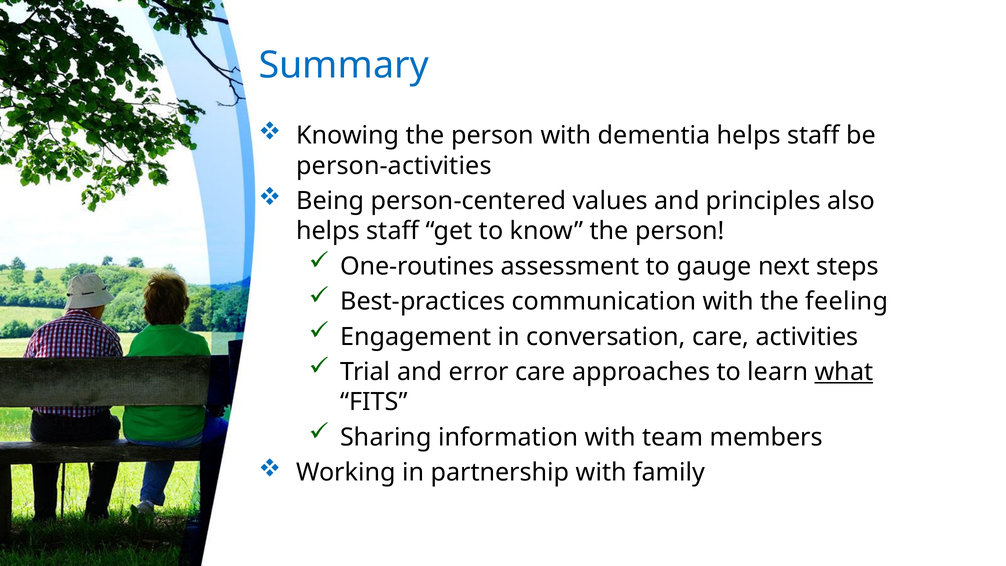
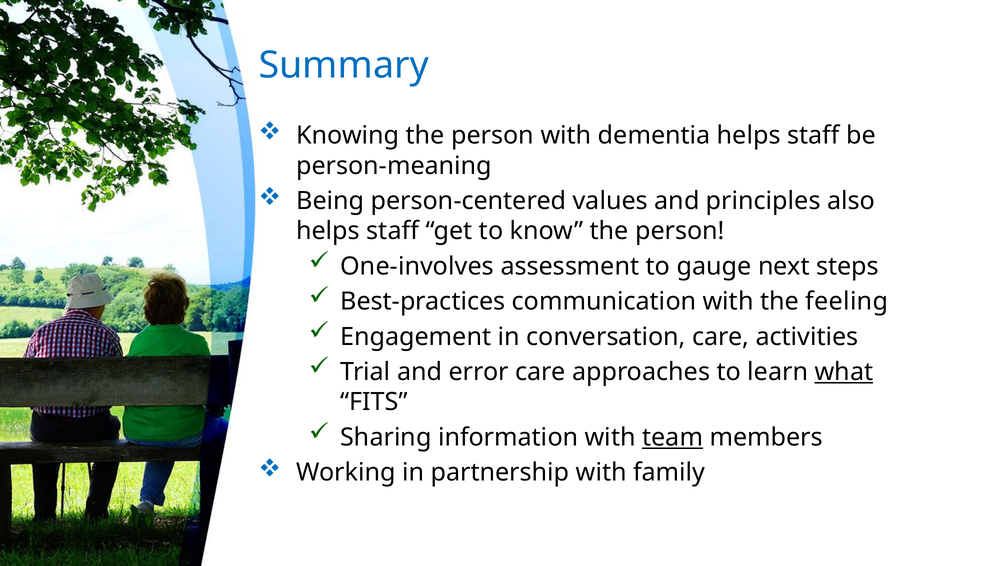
person-activities: person-activities -> person-meaning (394, 166)
One-routines: One-routines -> One-involves (417, 266)
team underline: none -> present (673, 437)
